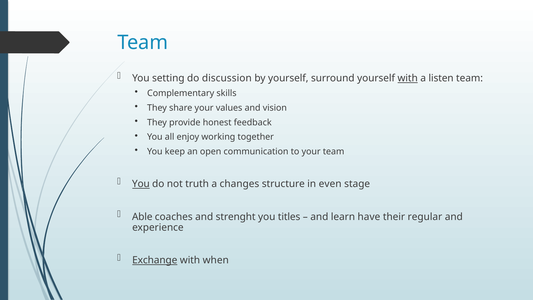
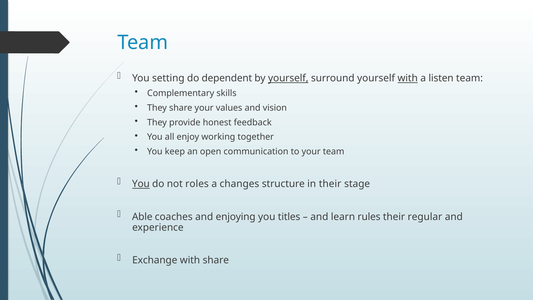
discussion: discussion -> dependent (227, 78)
yourself underline: none -> present (288, 78)
truth: truth -> roles (197, 184)
in even: even -> their (330, 184)
strenght: strenght -> enjoying (236, 217)
have: have -> rules (369, 217)
Exchange underline: present -> none (155, 260)
with when: when -> share (216, 260)
